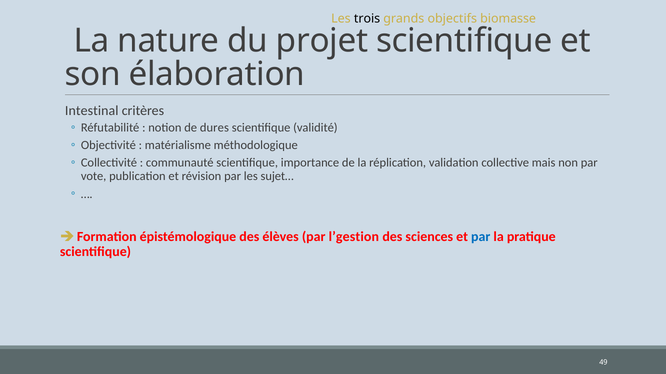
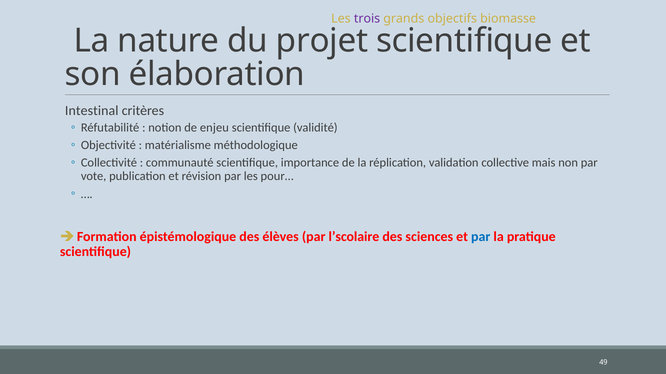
trois colour: black -> purple (367, 19)
dures: dures -> enjeu (214, 128)
sujet…: sujet… -> pour… (277, 177)
l’gestion: l’gestion -> l’scolaire (354, 237)
